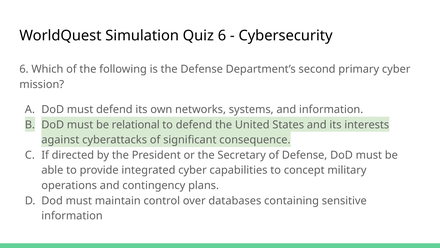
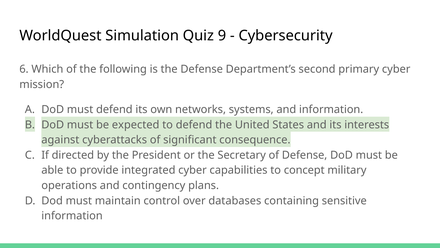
Quiz 6: 6 -> 9 (222, 36)
relational: relational -> expected (136, 124)
